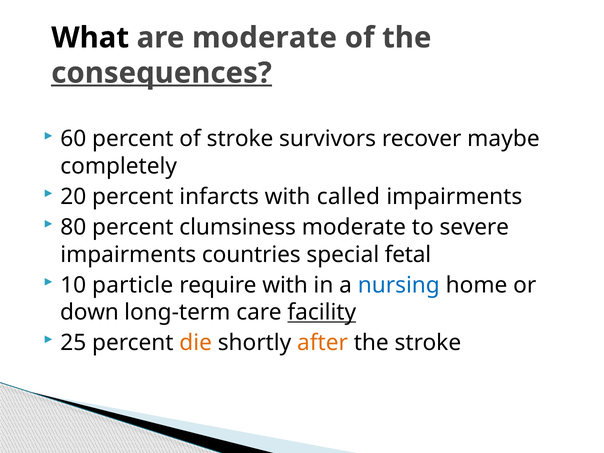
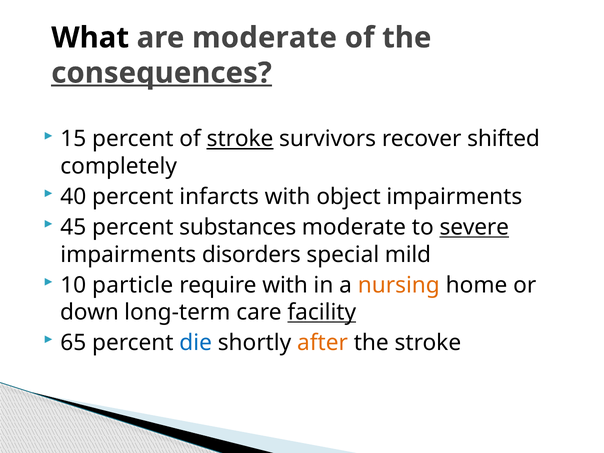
60: 60 -> 15 (73, 139)
stroke underline: none -> present (240, 139)
maybe: maybe -> shifted (504, 139)
20: 20 -> 40 (73, 197)
called: called -> object (349, 197)
80: 80 -> 45 (73, 227)
clumsiness: clumsiness -> substances (238, 227)
severe underline: none -> present (474, 227)
countries: countries -> disorders (251, 255)
fetal: fetal -> mild (408, 255)
nursing colour: blue -> orange (399, 285)
25: 25 -> 65 (73, 343)
die colour: orange -> blue (196, 343)
